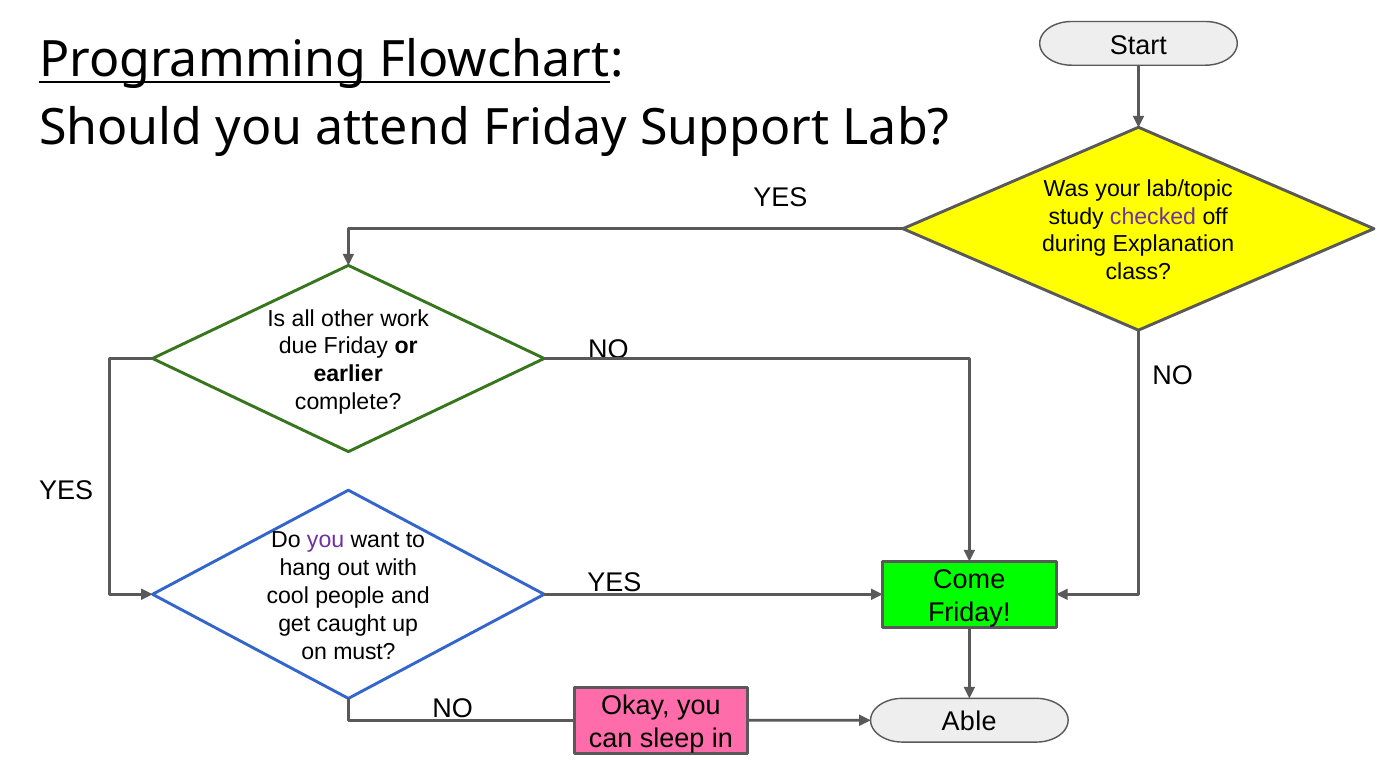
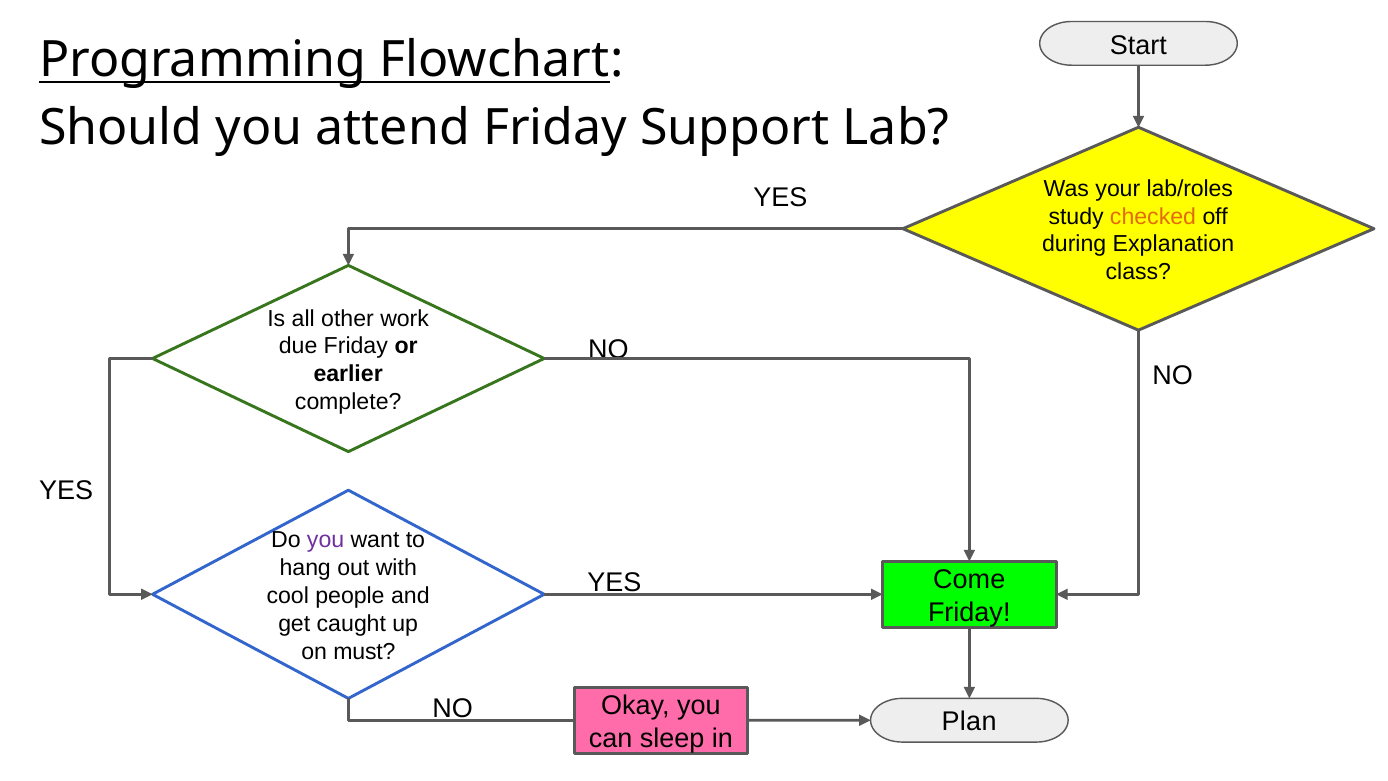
lab/topic: lab/topic -> lab/roles (1190, 189)
checked colour: purple -> orange (1153, 216)
Able: Able -> Plan (969, 722)
